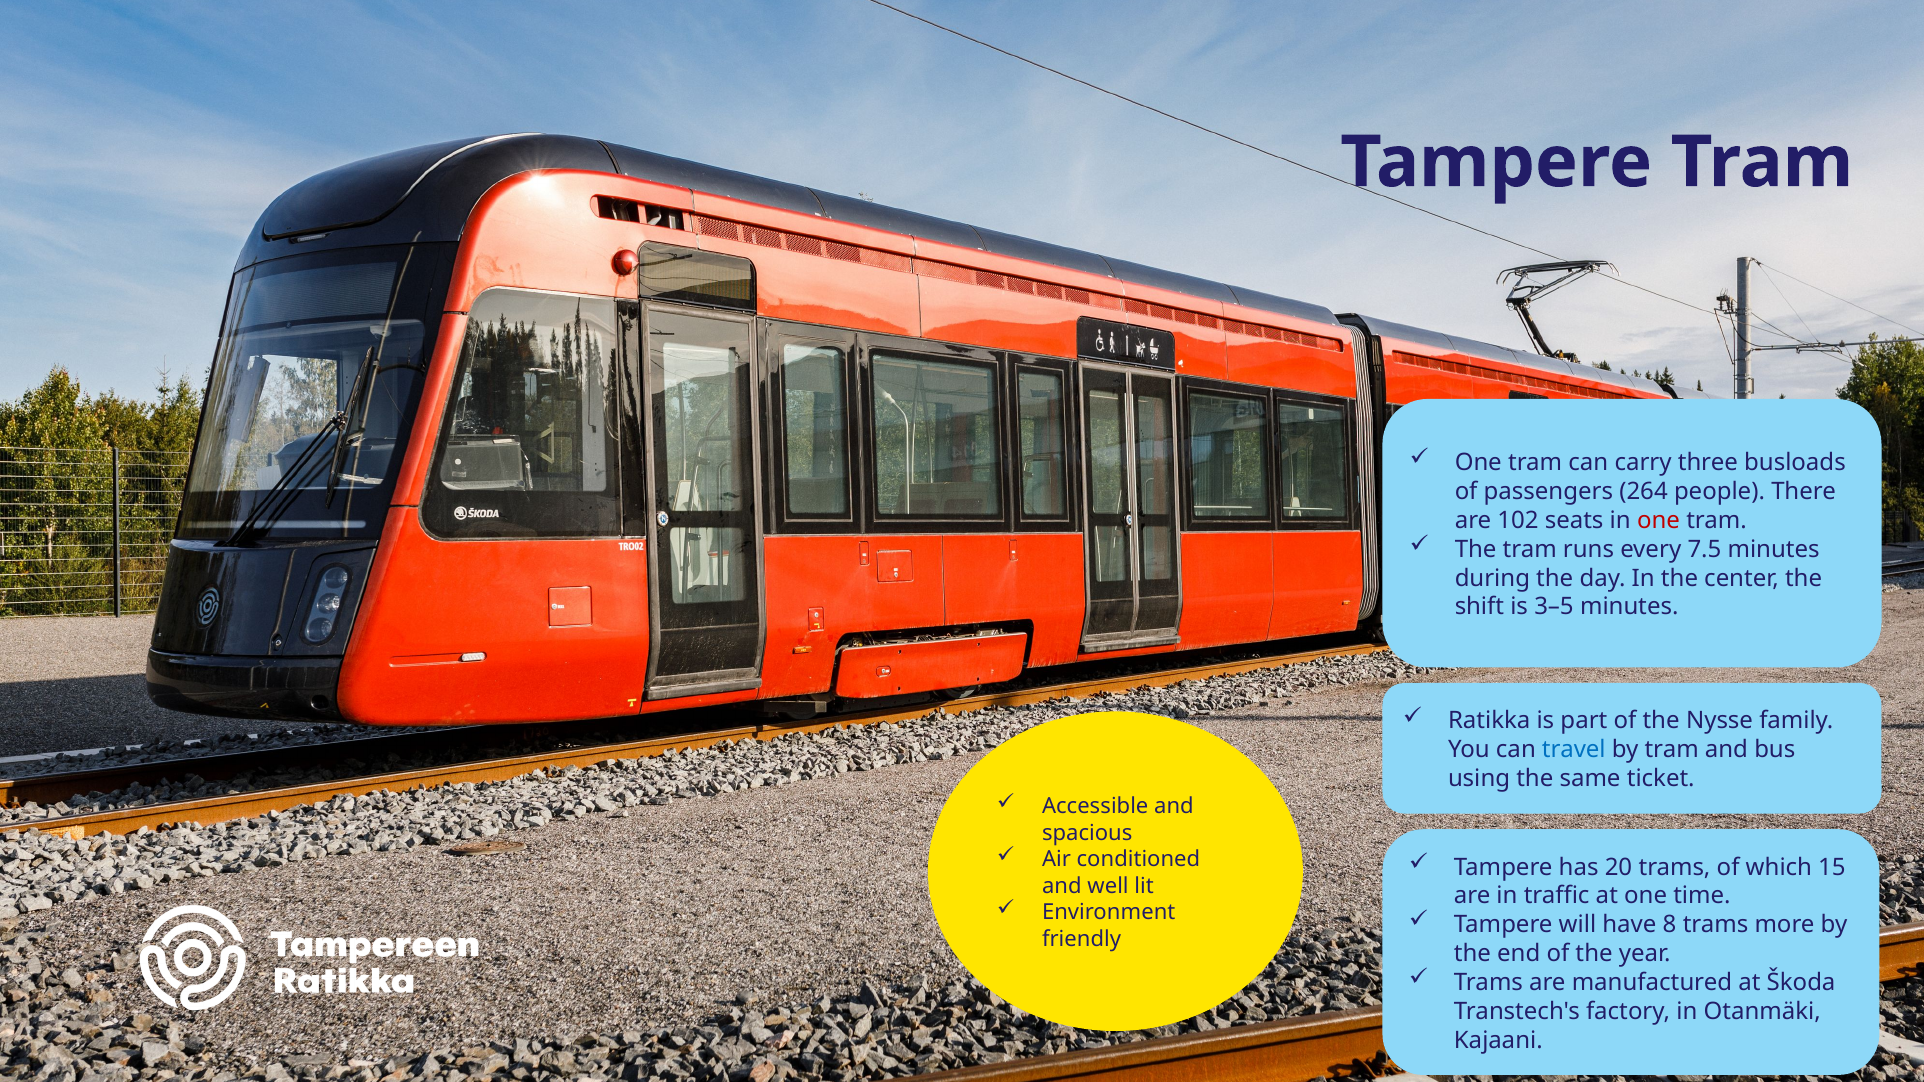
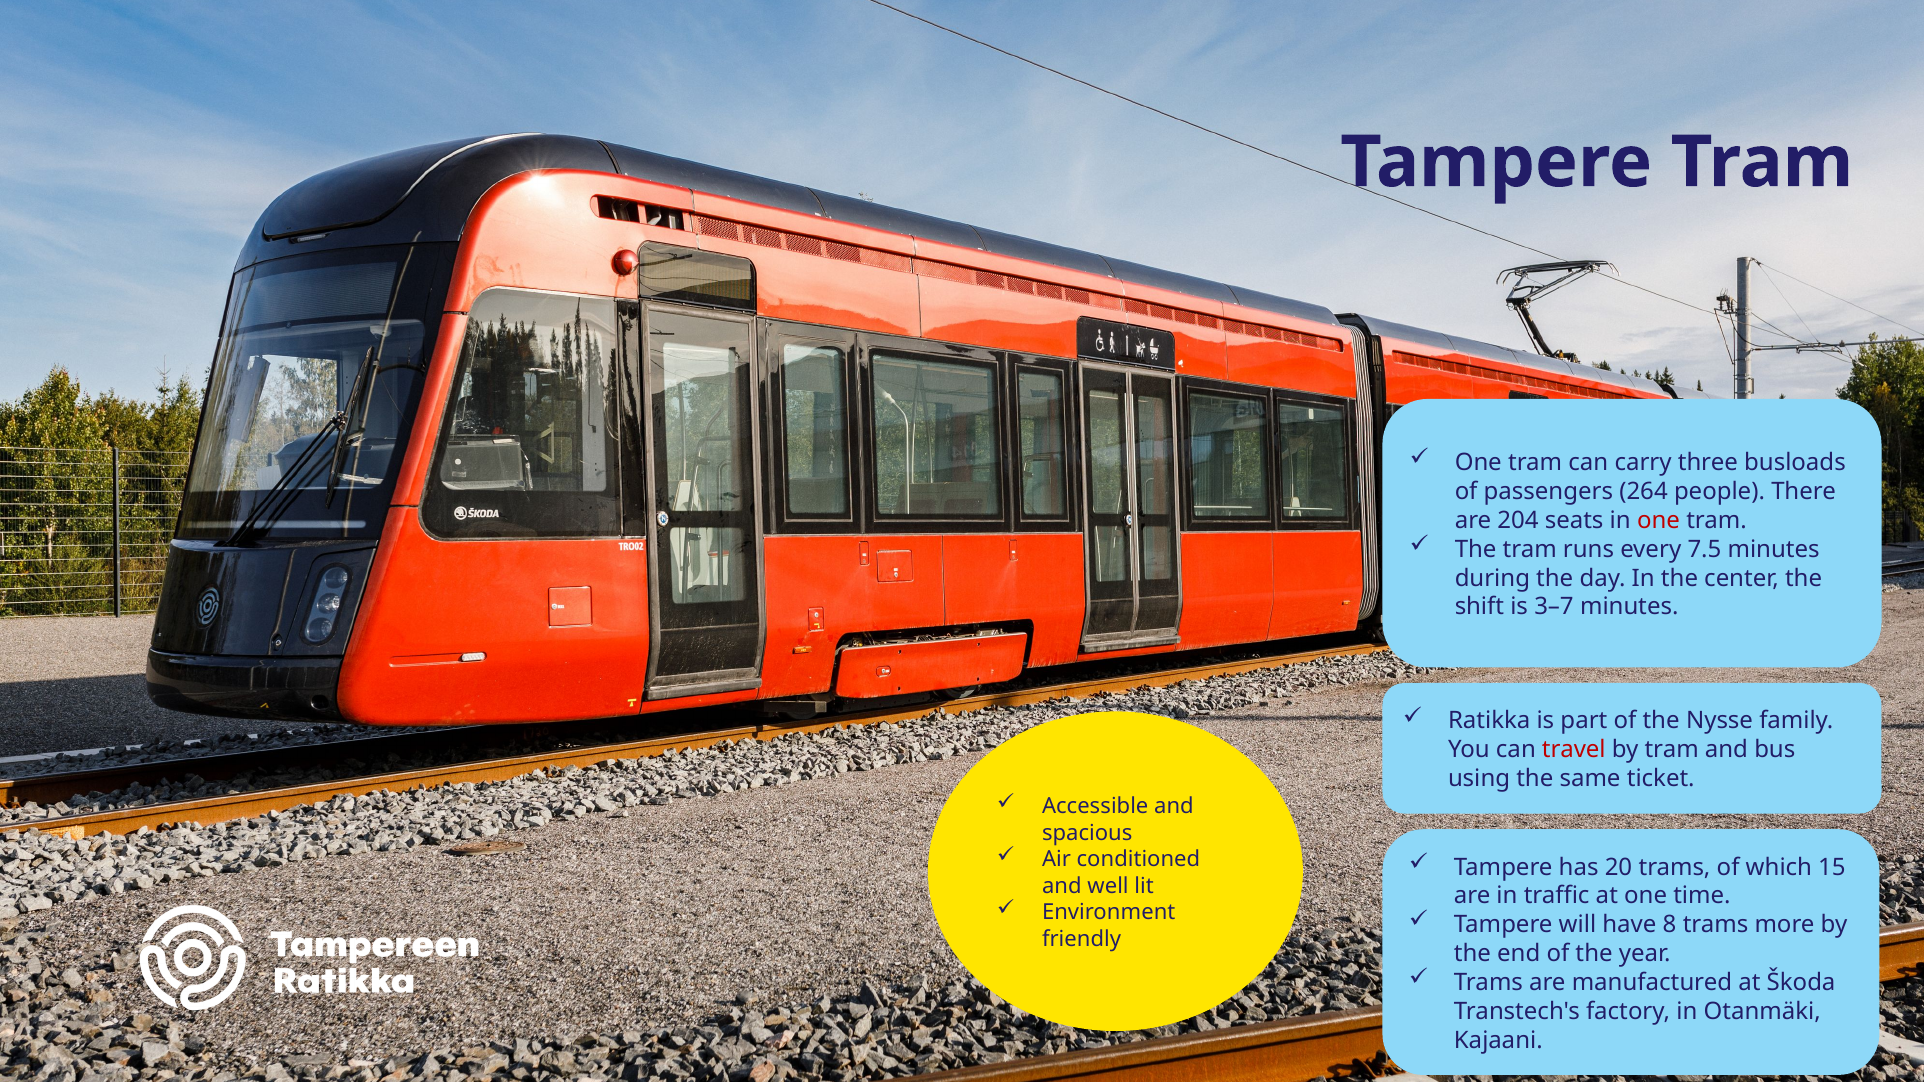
102: 102 -> 204 (1518, 521)
3–5: 3–5 -> 3–7 (1554, 607)
travel colour: blue -> red (1574, 750)
